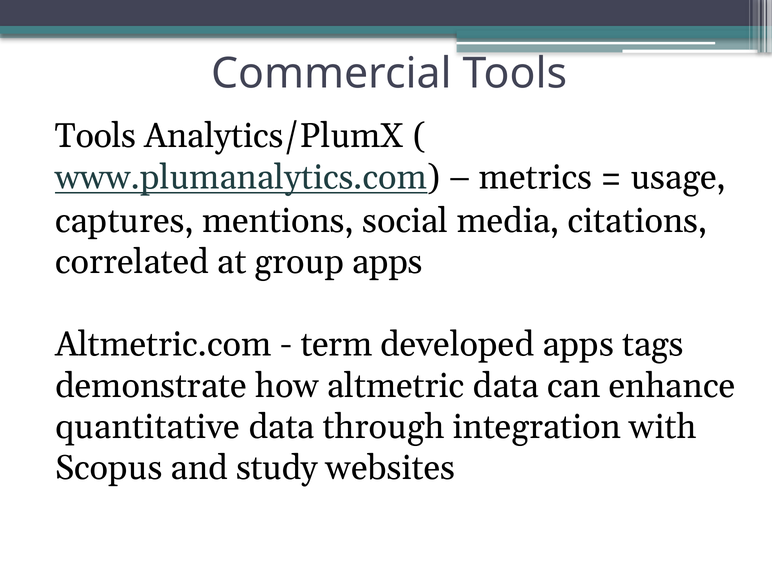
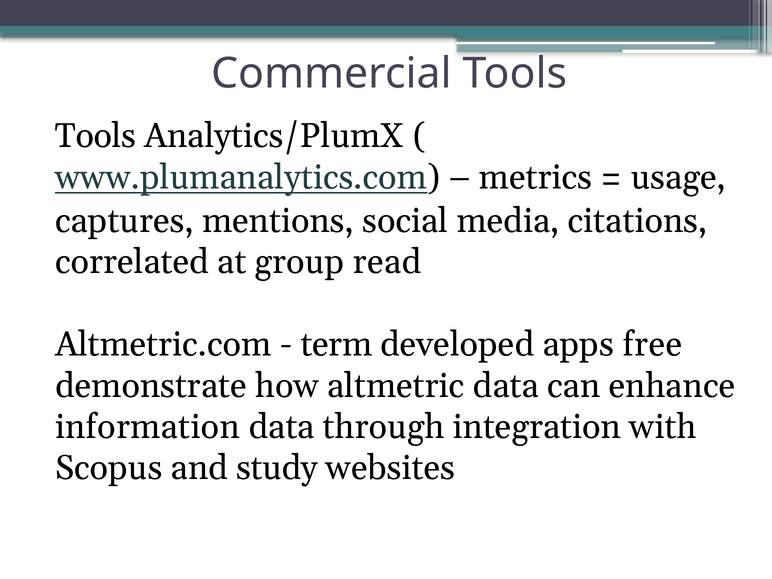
group apps: apps -> read (387, 262)
tags: tags -> free (653, 344)
quantitative: quantitative -> information (148, 427)
